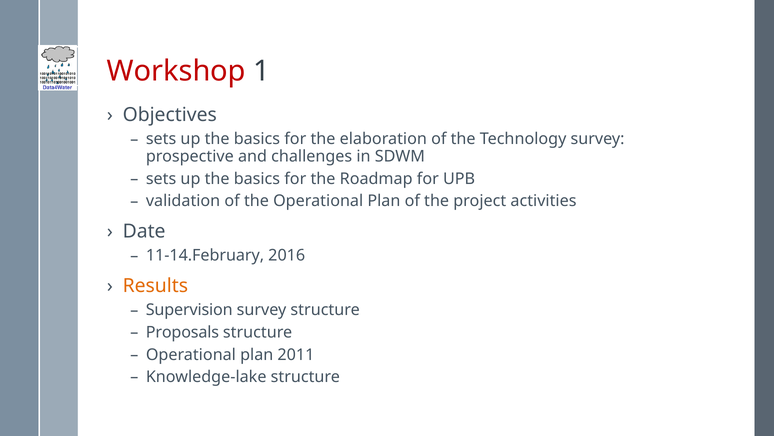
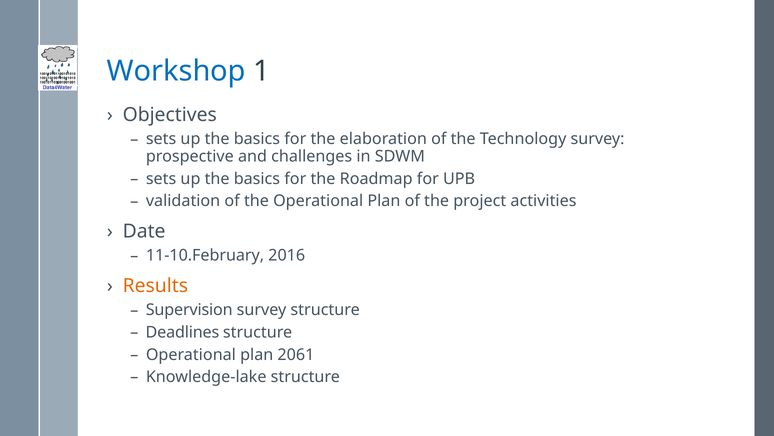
Workshop colour: red -> blue (176, 71)
11-14.February: 11-14.February -> 11-10.February (205, 255)
Proposals: Proposals -> Deadlines (182, 332)
2011: 2011 -> 2061 (296, 354)
